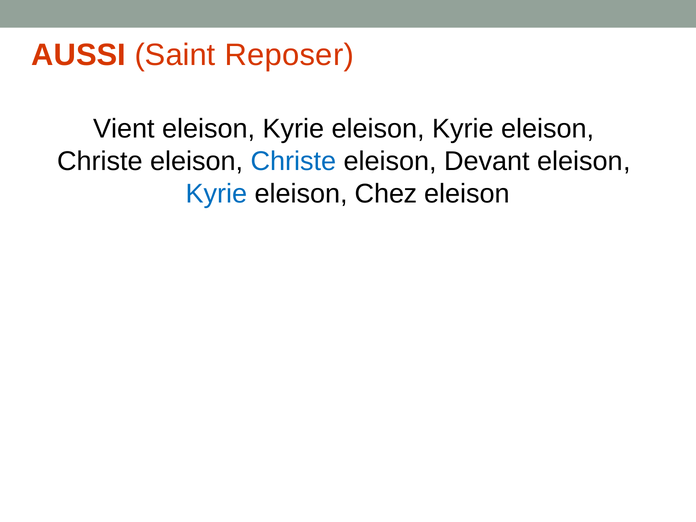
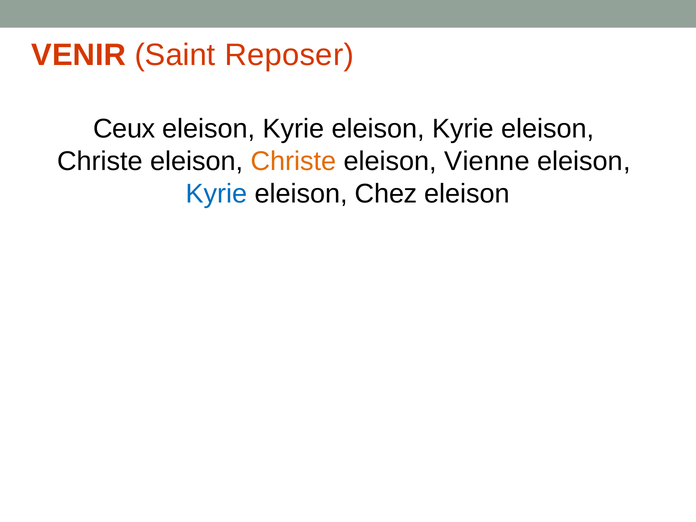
AUSSI: AUSSI -> VENIR (79, 55)
Vient: Vient -> Ceux (124, 129)
Christe colour: blue -> orange (294, 162)
Devant: Devant -> Vienne (487, 162)
